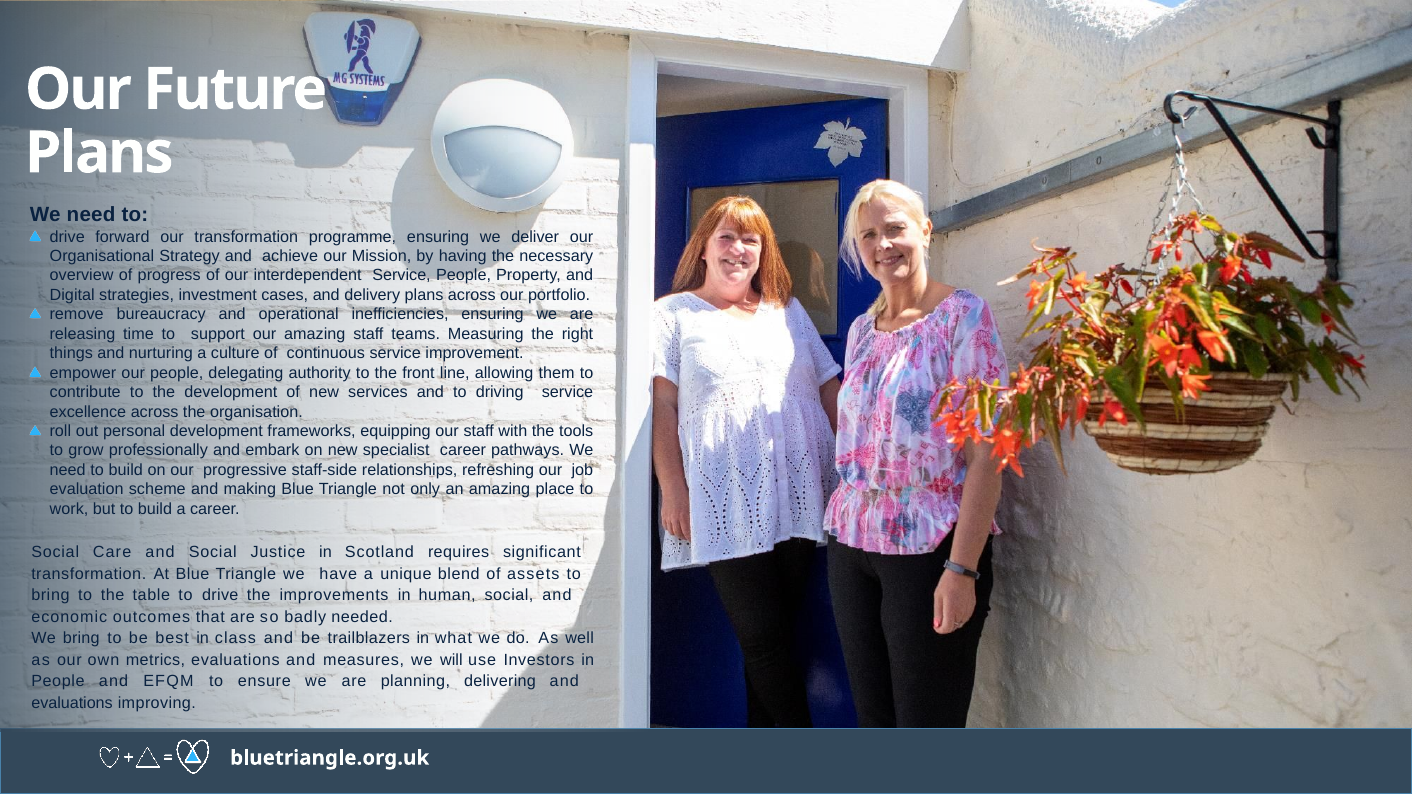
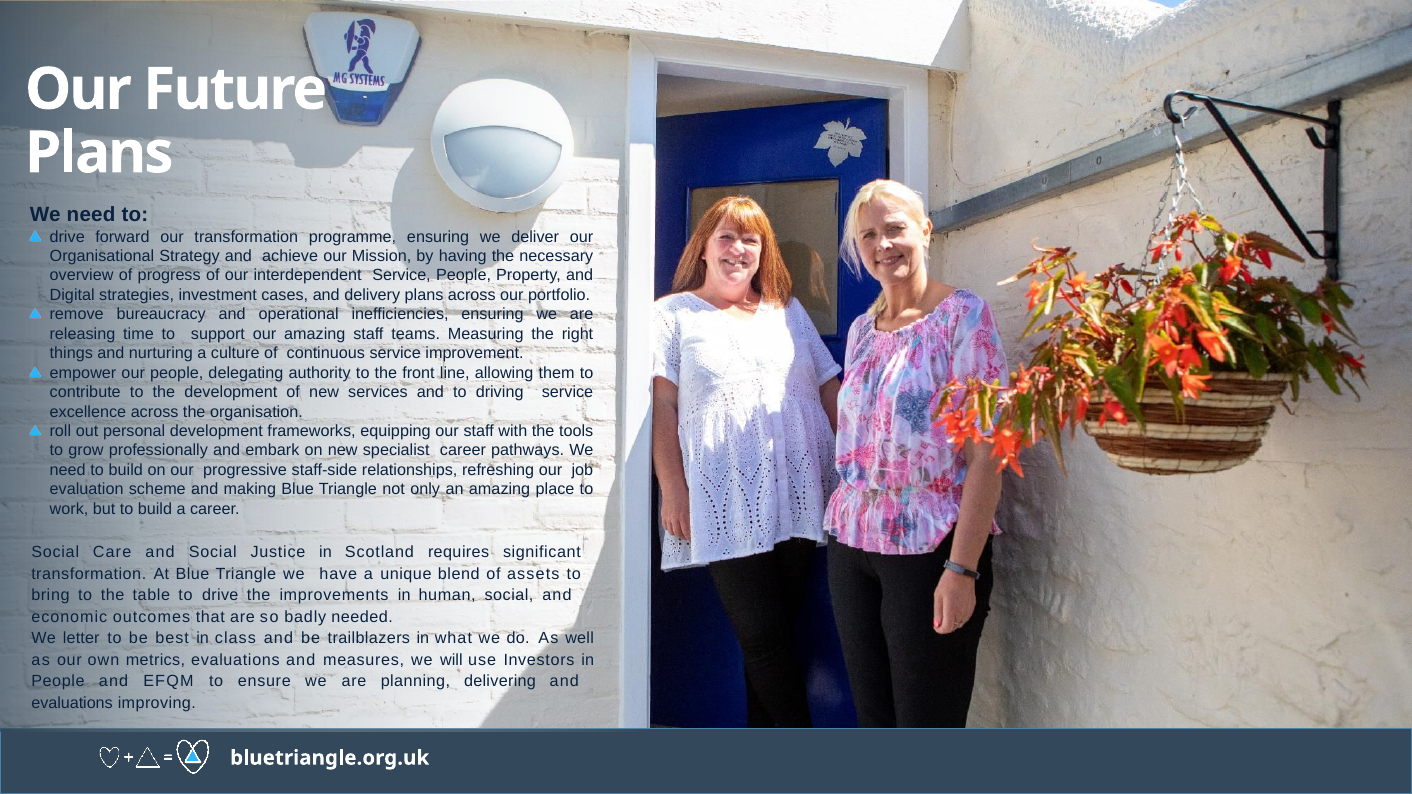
We bring: bring -> letter (81, 639)
